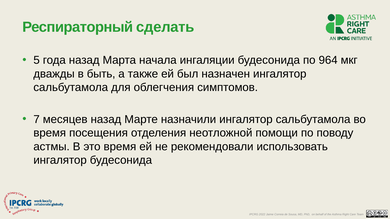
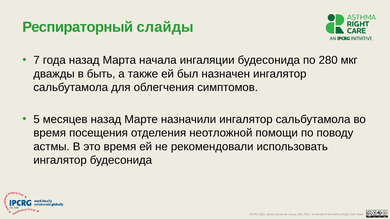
сделать: сделать -> слайды (165, 27)
5: 5 -> 7 (37, 60)
964: 964 -> 280 (328, 60)
7: 7 -> 5 (37, 119)
